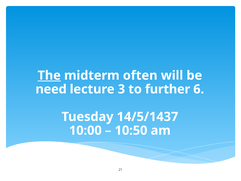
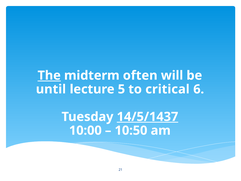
need: need -> until (51, 89)
3: 3 -> 5 (121, 89)
further: further -> critical (167, 89)
14/5/1437 underline: none -> present (147, 117)
